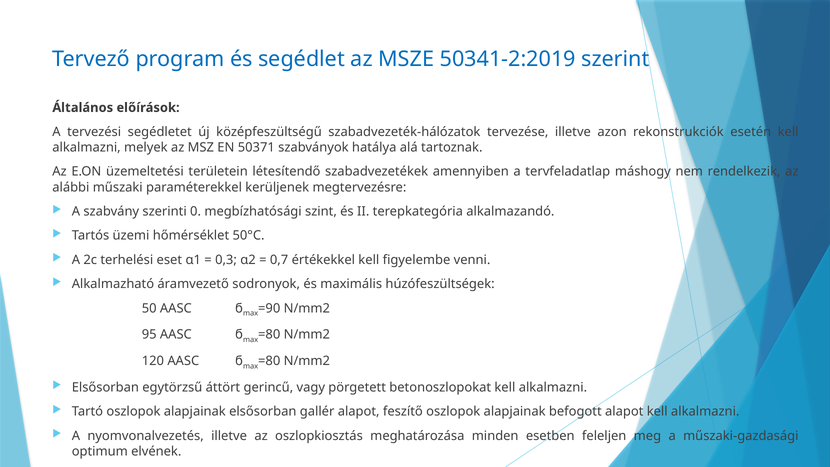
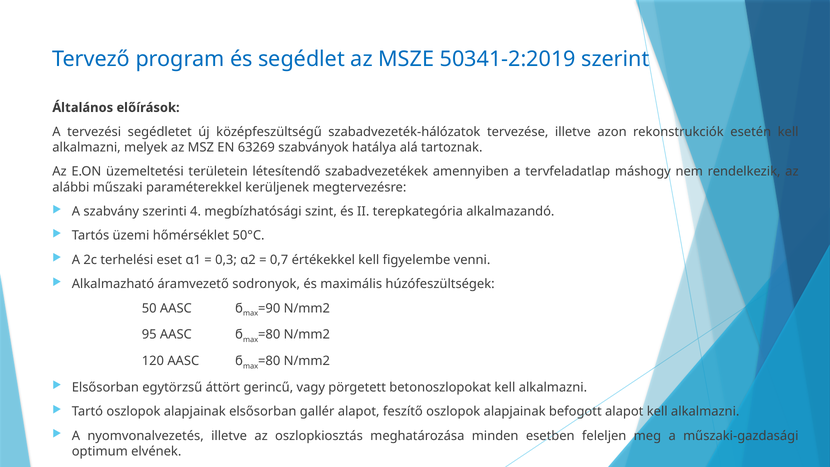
50371: 50371 -> 63269 (256, 147)
0: 0 -> 4 (196, 211)
